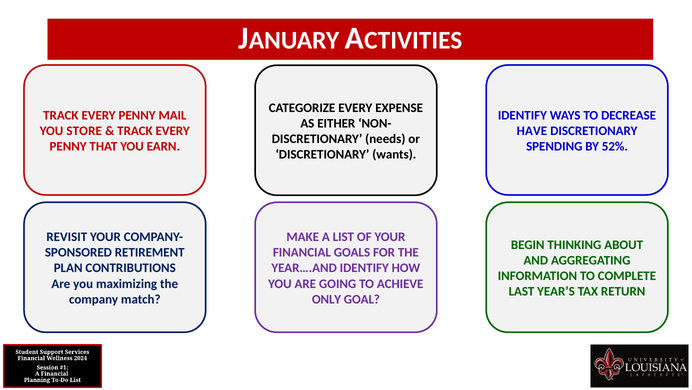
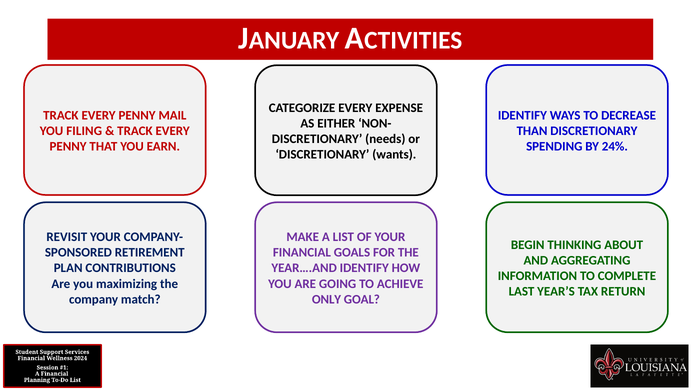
STORE: STORE -> FILING (84, 131)
HAVE: HAVE -> THAN (532, 131)
52%: 52% -> 24% (615, 146)
